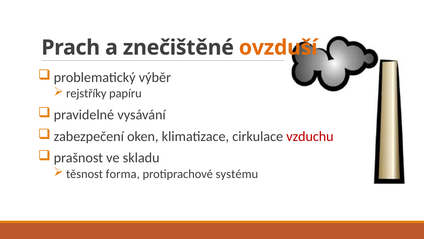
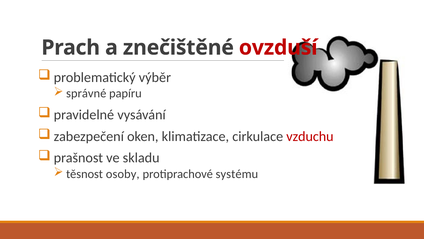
ovzduší colour: orange -> red (278, 48)
rejstříky: rejstříky -> správné (86, 93)
forma: forma -> osoby (123, 174)
